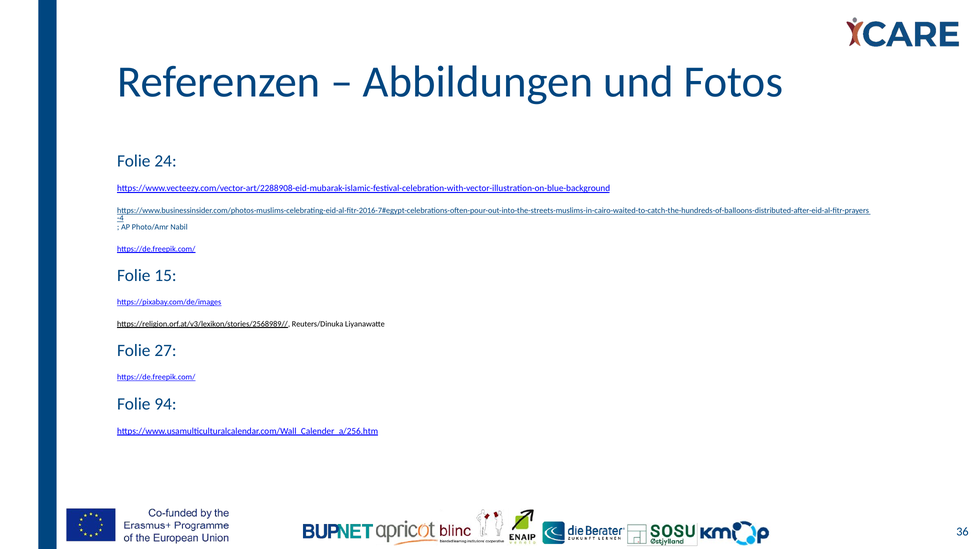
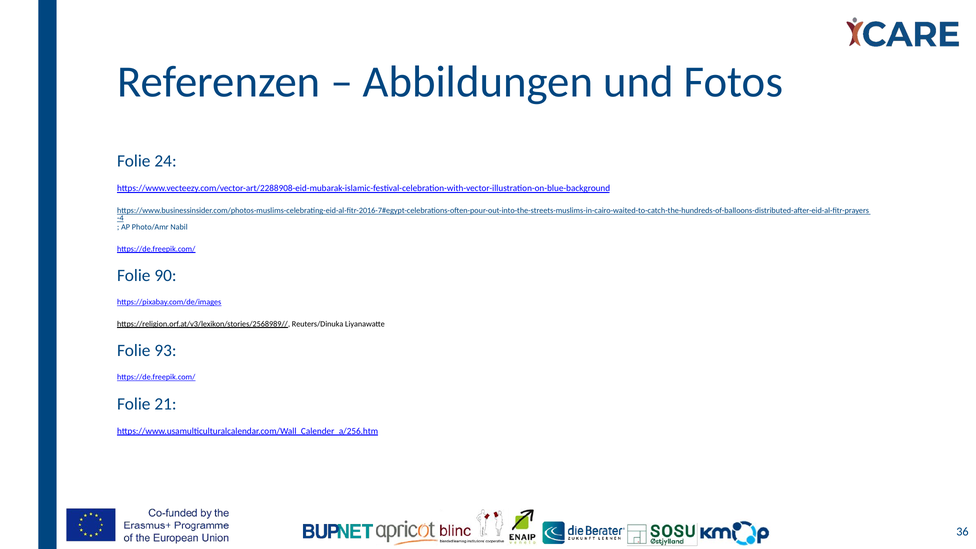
15: 15 -> 90 (166, 276)
27: 27 -> 93 (166, 351)
94: 94 -> 21 (166, 404)
